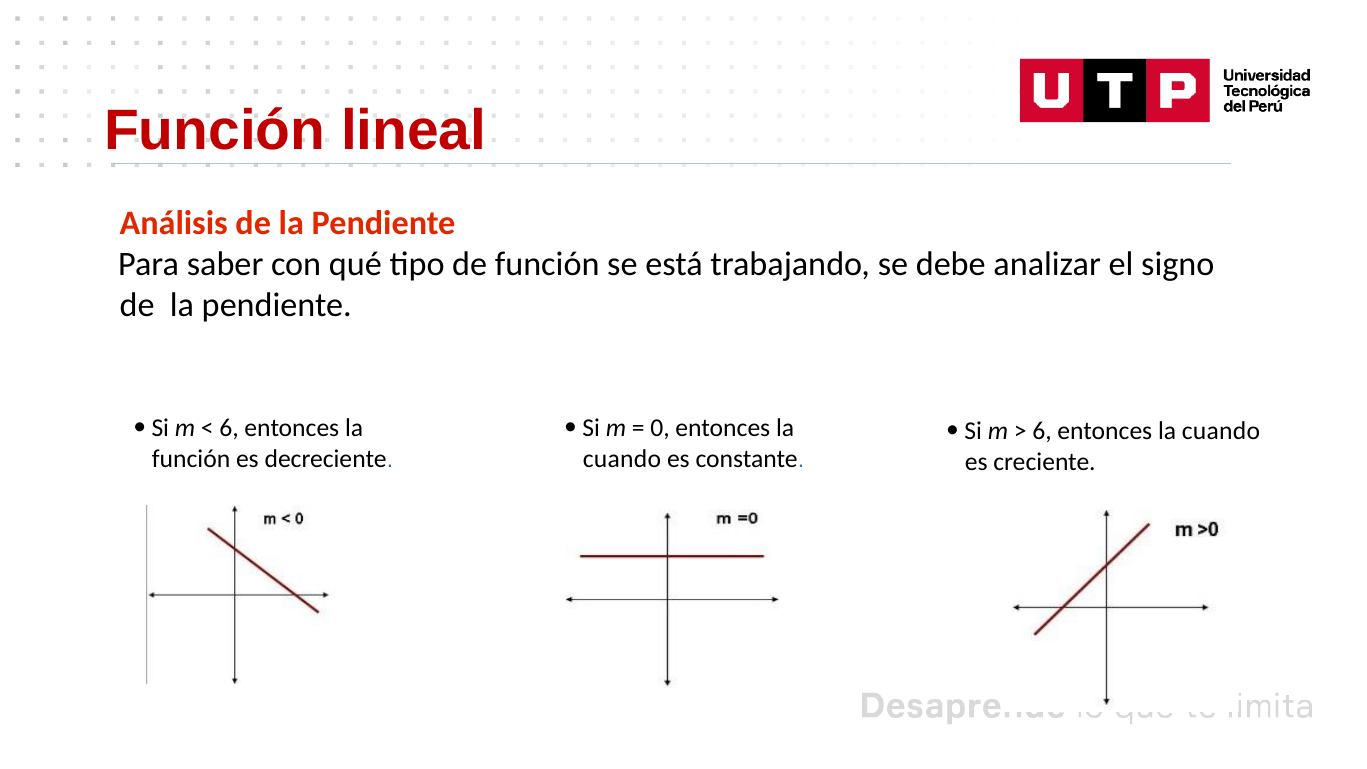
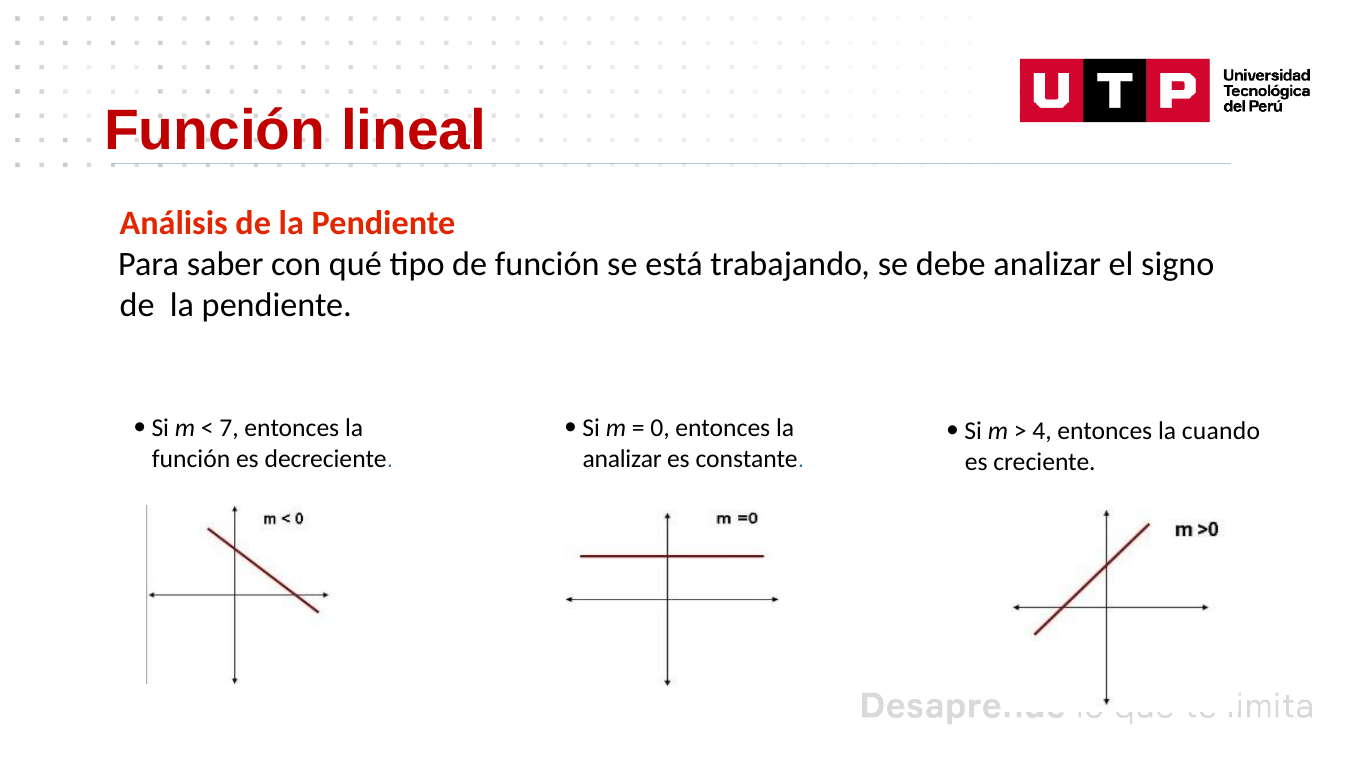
6: 6 -> 7 (229, 428)
6: 6 -> 4 (1042, 431)
cuando: cuando -> analizar (622, 459)
